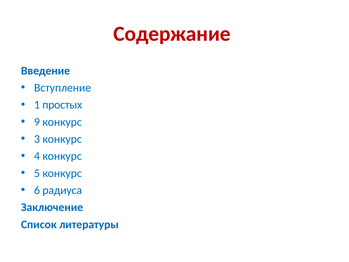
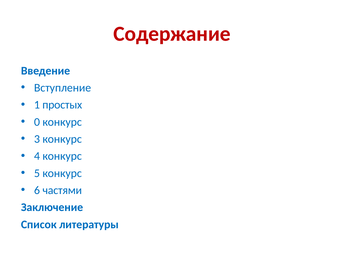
9: 9 -> 0 (37, 122)
радиуса: радиуса -> частями (62, 190)
